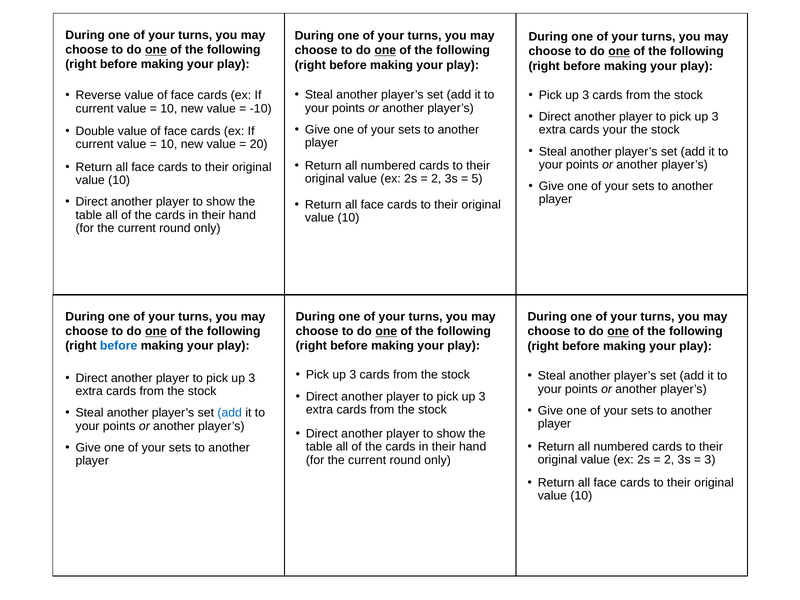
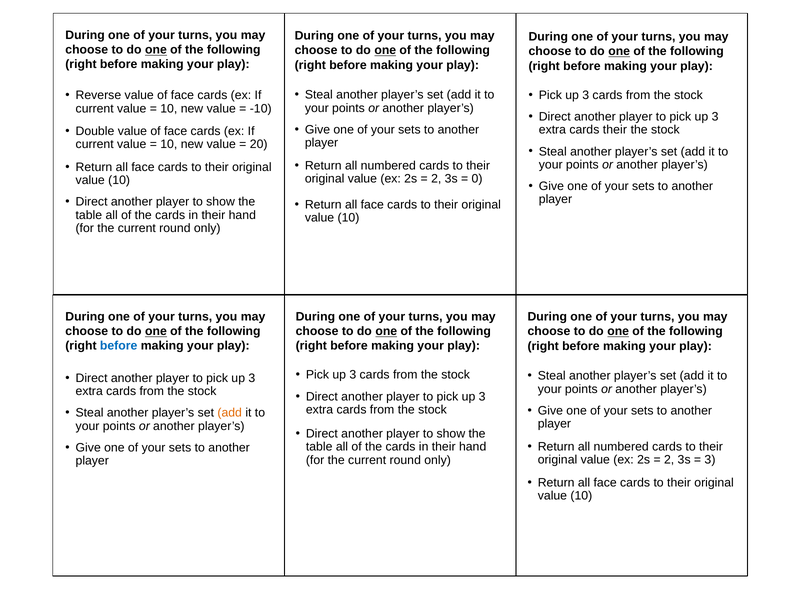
cards your: your -> their (615, 130)
5: 5 -> 0 (477, 179)
add colour: blue -> orange (230, 413)
